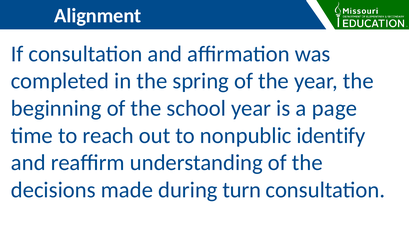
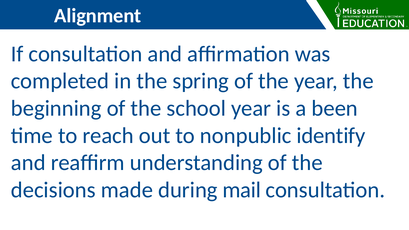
page: page -> been (335, 108)
turn: turn -> mail (242, 190)
